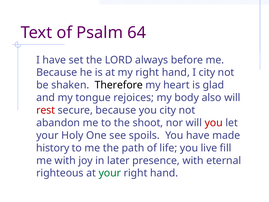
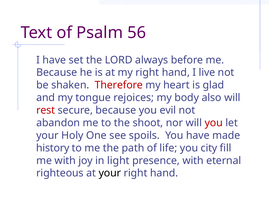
64: 64 -> 56 (137, 33)
I city: city -> live (207, 72)
Therefore colour: black -> red (119, 85)
you city: city -> evil (168, 110)
live: live -> city (209, 148)
later: later -> light (118, 160)
your colour: green -> black (110, 173)
